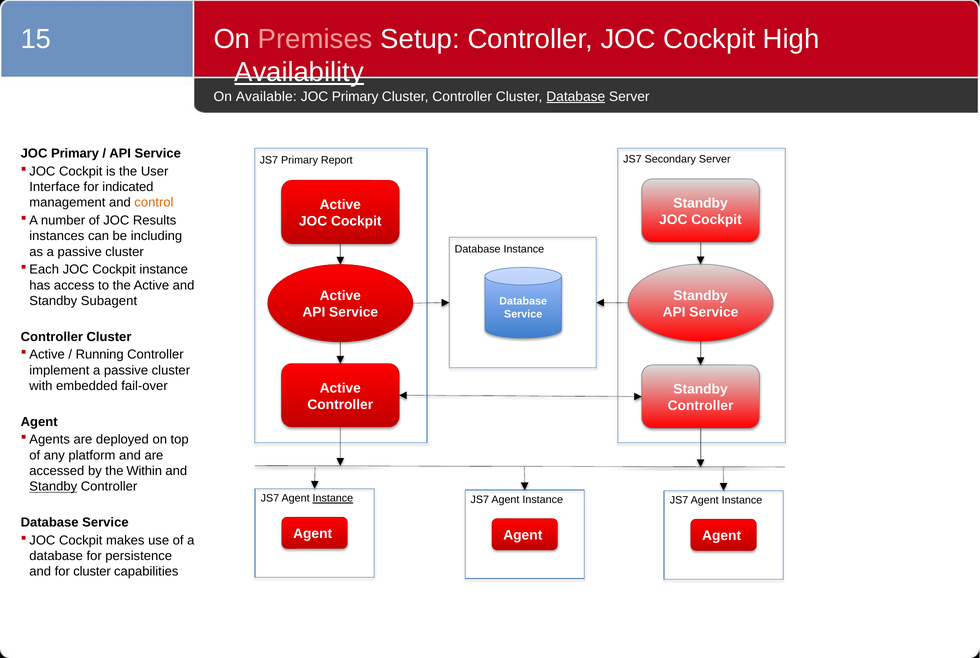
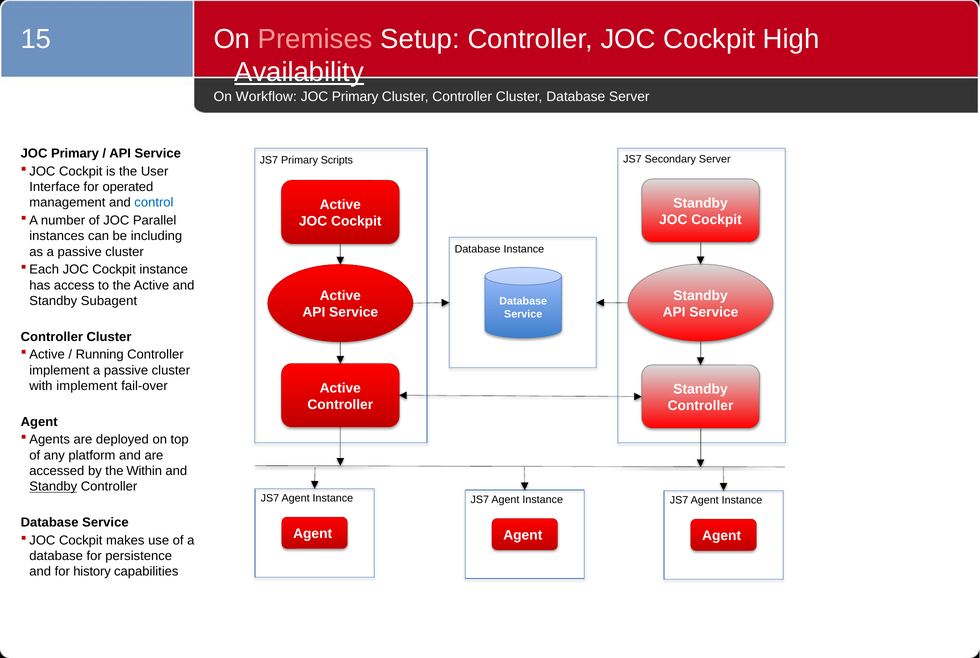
Available: Available -> Workflow (266, 97)
Database underline: present -> none (576, 97)
Report: Report -> Scripts (337, 160)
indicated: indicated -> operated (128, 187)
control colour: orange -> blue (154, 203)
Results: Results -> Parallel (155, 221)
with embedded: embedded -> implement (87, 386)
Instance underline: present -> none (333, 499)
for cluster: cluster -> history (92, 572)
